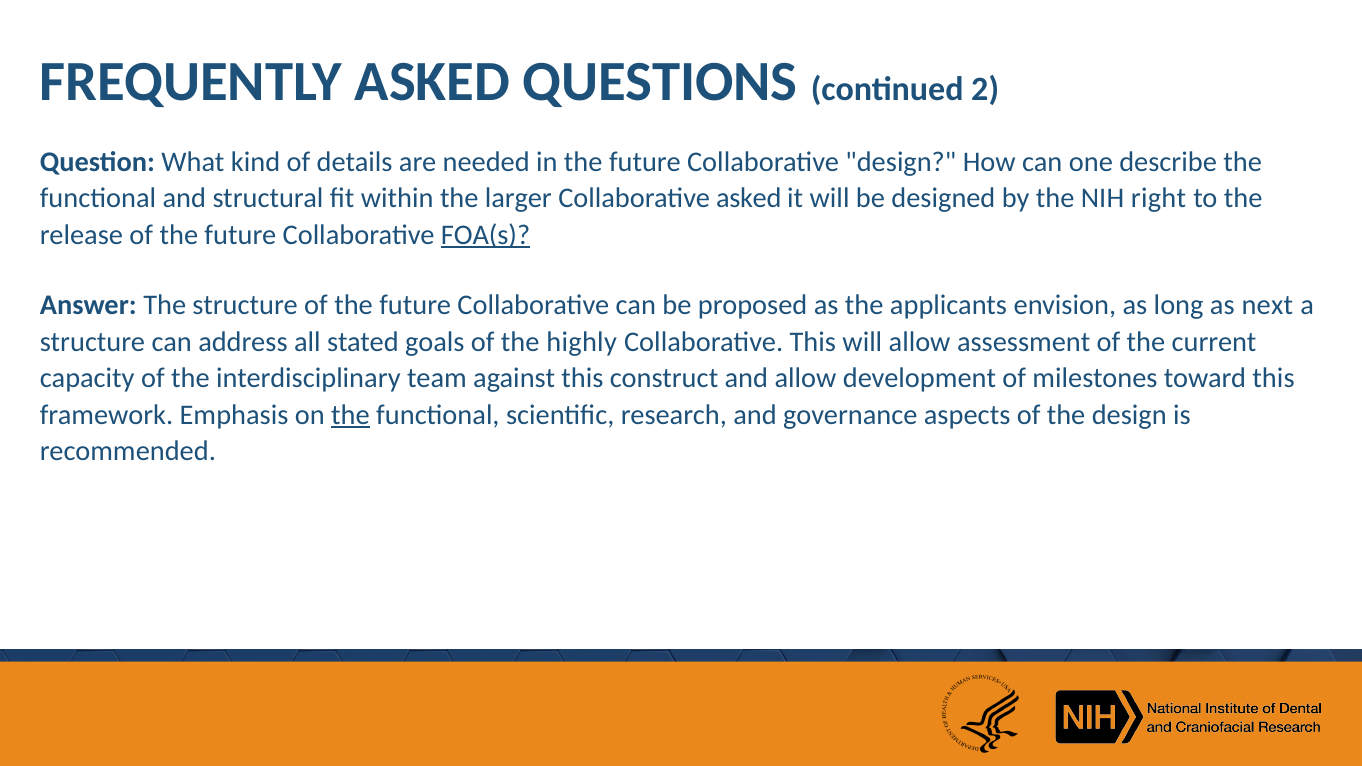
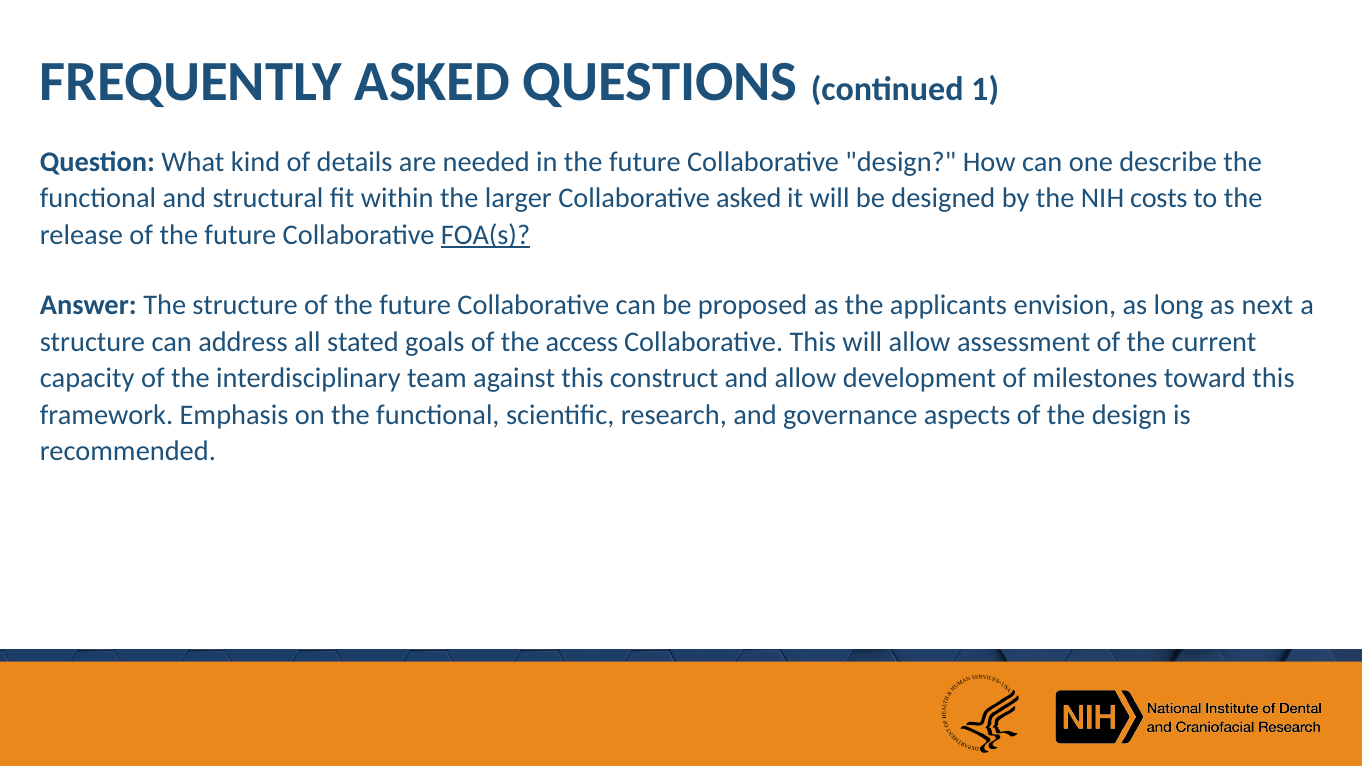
2: 2 -> 1 (985, 90)
right: right -> costs (1159, 198)
highly: highly -> access (582, 342)
the underline: present -> none (350, 415)
